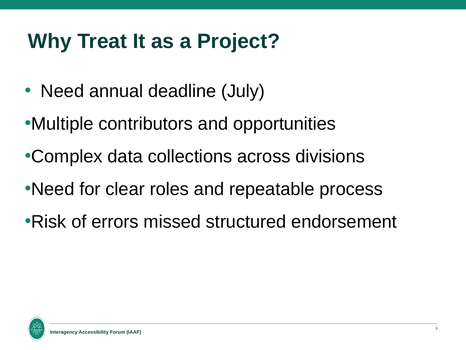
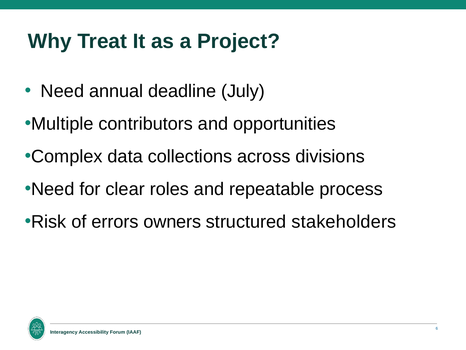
missed: missed -> owners (172, 221)
endorsement: endorsement -> stakeholders (344, 221)
